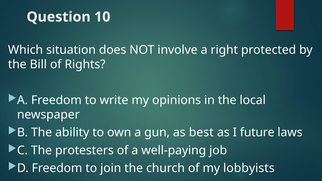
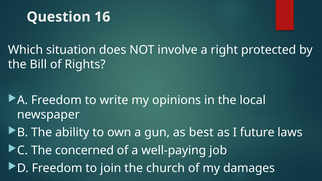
10: 10 -> 16 (102, 17)
protesters: protesters -> concerned (84, 150)
lobbyists: lobbyists -> damages (249, 168)
